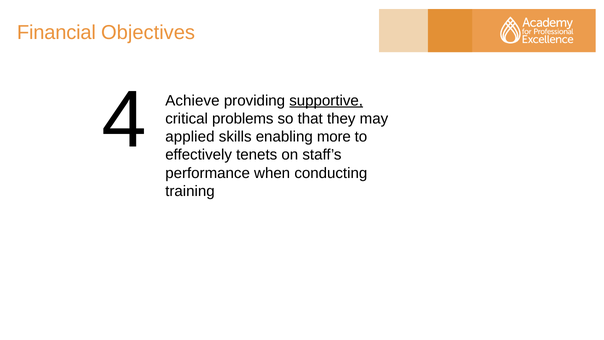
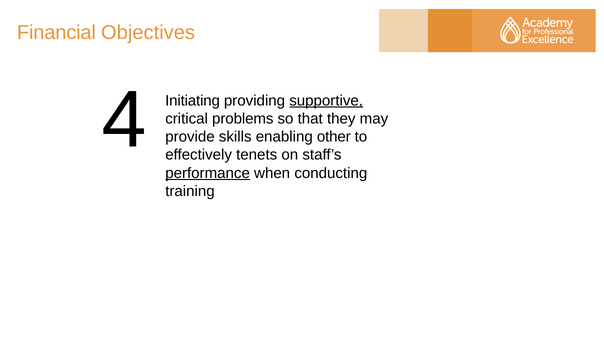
Achieve: Achieve -> Initiating (193, 101)
applied: applied -> provide (190, 137)
more: more -> other (334, 137)
performance underline: none -> present (208, 173)
